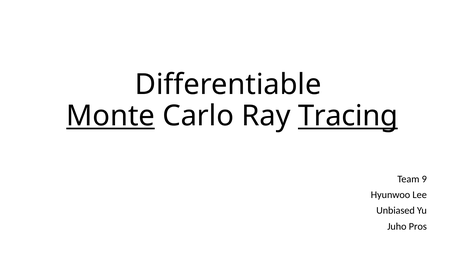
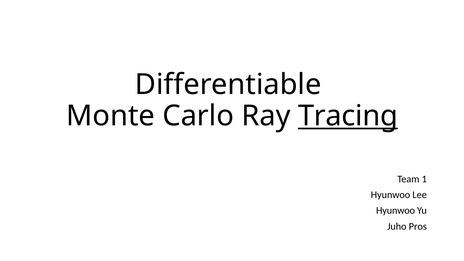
Monte underline: present -> none (111, 116)
9: 9 -> 1 (424, 179)
Unbiased: Unbiased -> Hyunwoo (396, 211)
